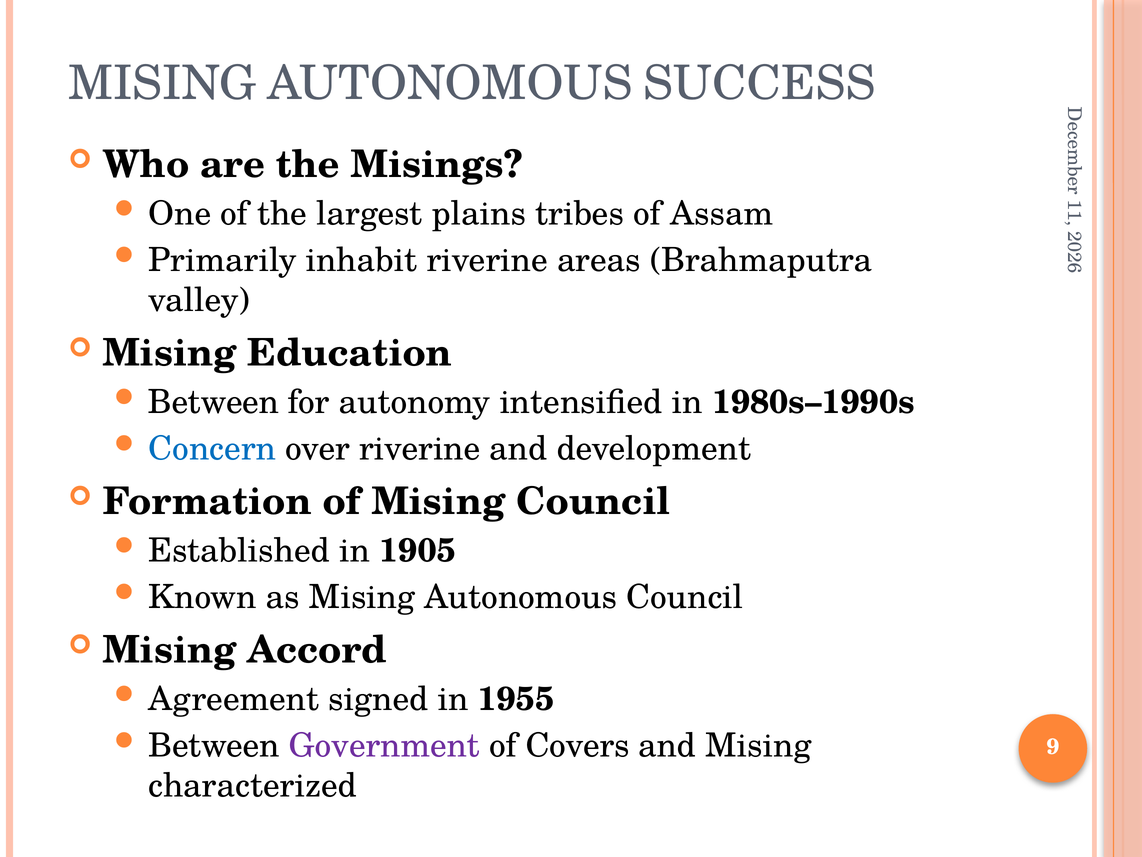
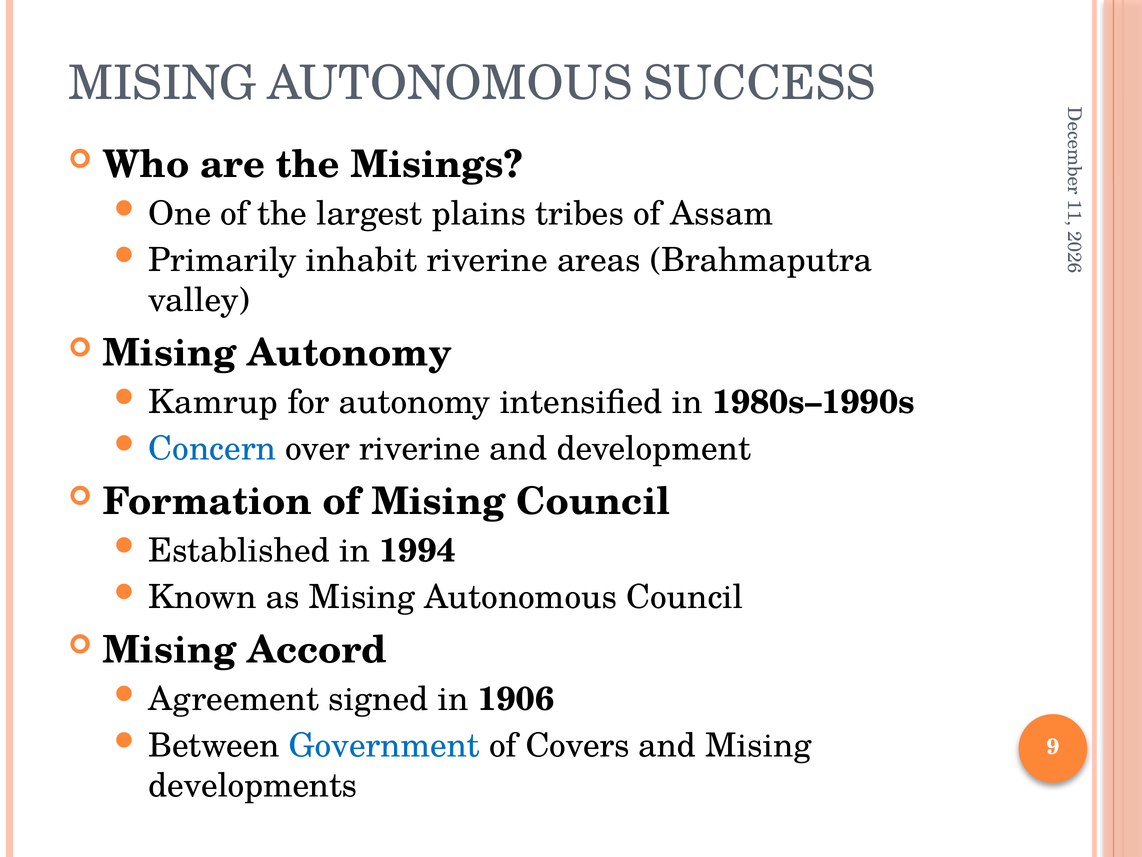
Mising Education: Education -> Autonomy (350, 353)
Between: Between -> Kamrup (213, 402)
1905: 1905 -> 1994 (418, 550)
1955: 1955 -> 1906 (516, 699)
Government colour: purple -> blue (384, 745)
characterized: characterized -> developments (253, 785)
